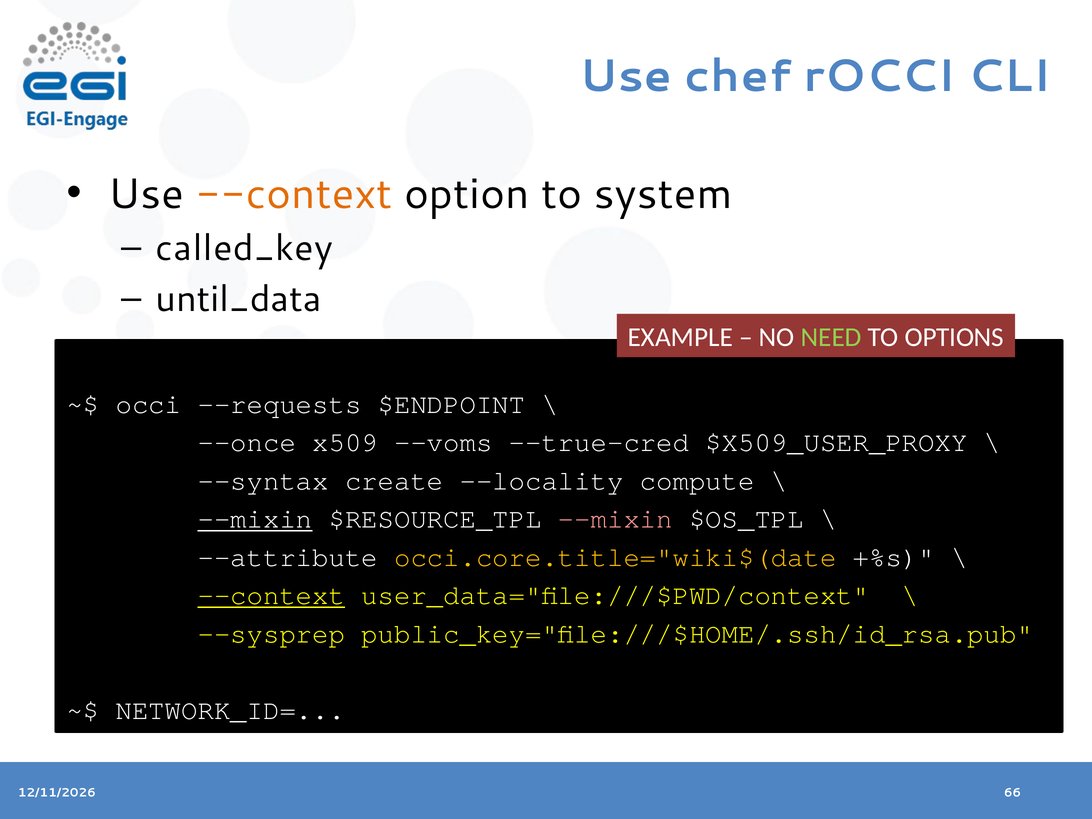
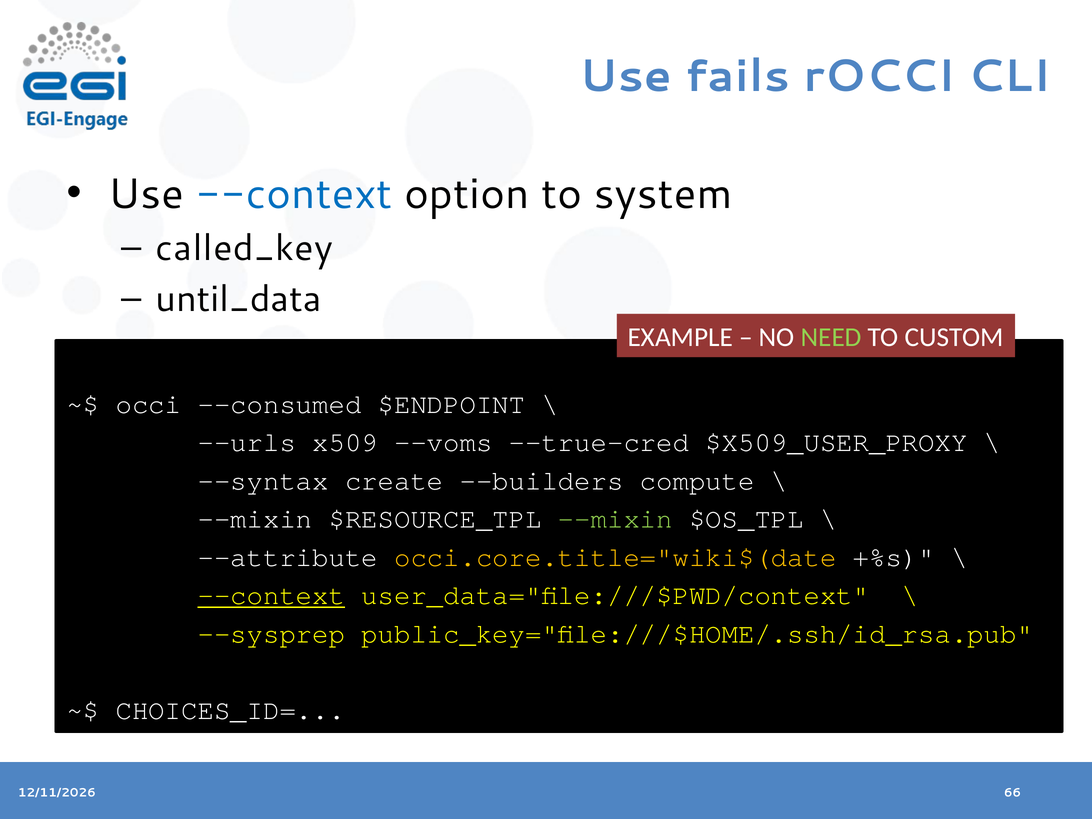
chef: chef -> fails (738, 76)
--context colour: orange -> blue (294, 194)
OPTIONS: OPTIONS -> CUSTOM (954, 337)
--requests: --requests -> --consumed (280, 404)
--once: --once -> --urls (247, 442)
--locality: --locality -> --builders (542, 481)
--mixin underline: present -> none (255, 519)
--mixin colour: pink -> light green (615, 519)
NETWORK_ID=: NETWORK_ID= -> CHOICES_ID= (230, 710)
